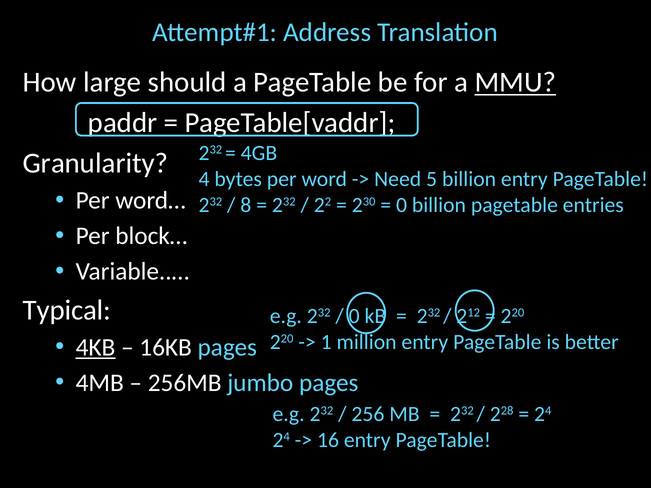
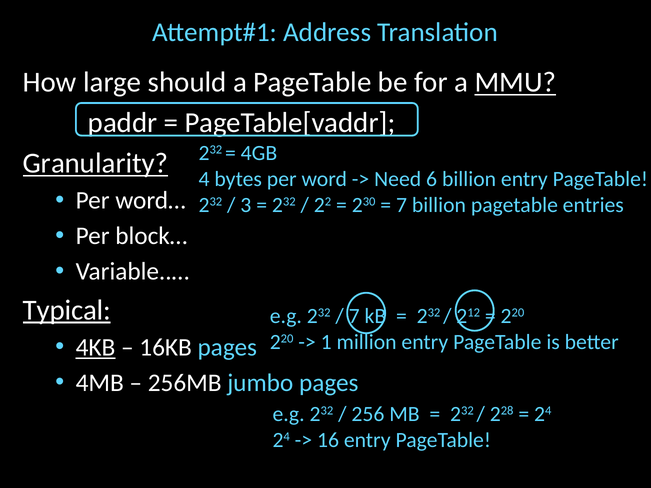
Granularity underline: none -> present (96, 163)
5: 5 -> 6 (432, 179)
8: 8 -> 3 (246, 205)
0: 0 -> 7 (402, 205)
Typical underline: none -> present (67, 310)
0: 0 -> 7 (354, 316)
